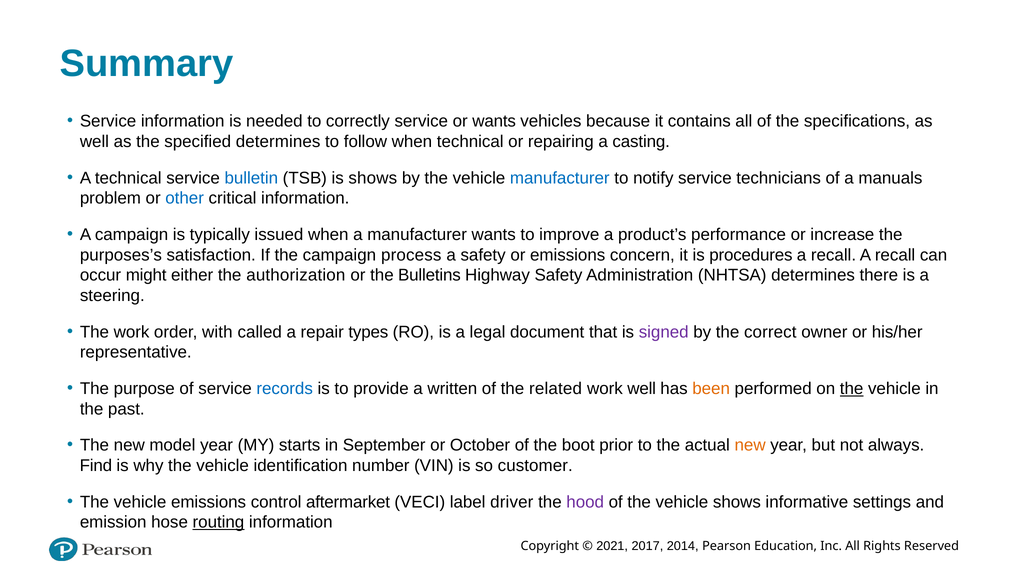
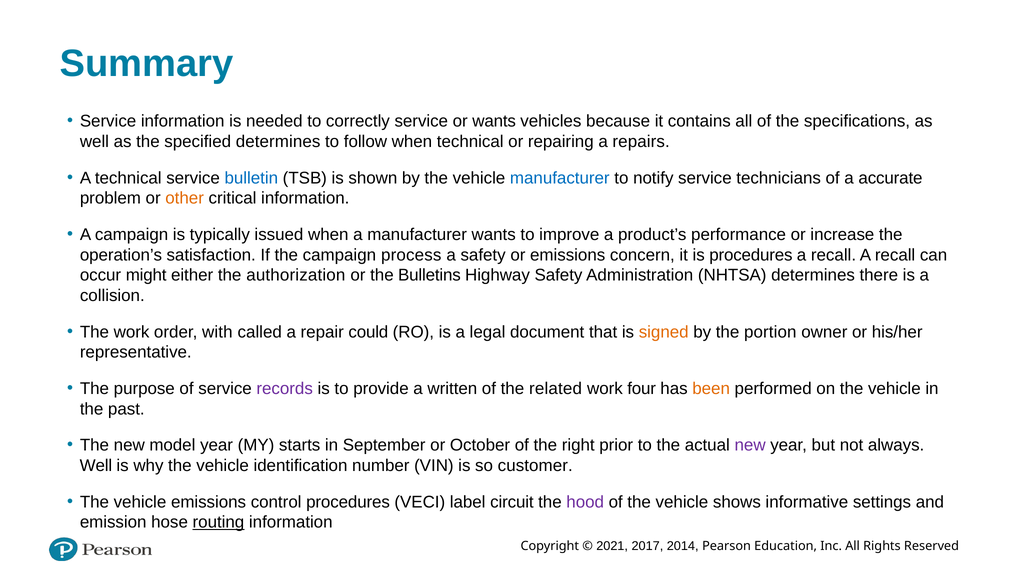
casting: casting -> repairs (641, 142)
is shows: shows -> shown (373, 178)
manuals: manuals -> accurate (890, 178)
other colour: blue -> orange (185, 198)
purposes’s: purposes’s -> operation’s (121, 255)
steering: steering -> collision (112, 296)
types: types -> could (368, 332)
signed colour: purple -> orange (664, 332)
correct: correct -> portion (770, 332)
records colour: blue -> purple (285, 388)
work well: well -> four (642, 388)
the underline: present -> none (852, 388)
boot: boot -> right (578, 445)
new colour: orange -> purple (750, 445)
Find: Find -> Well (96, 465)
control aftermarket: aftermarket -> procedures (348, 502)
driver: driver -> circuit (512, 502)
